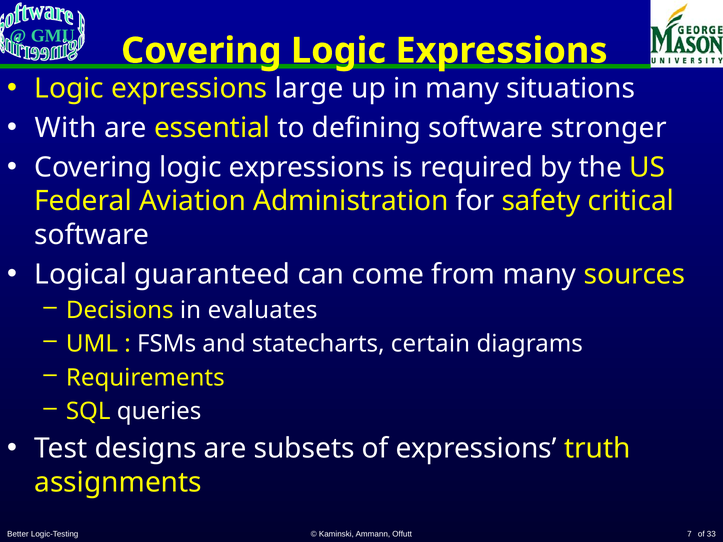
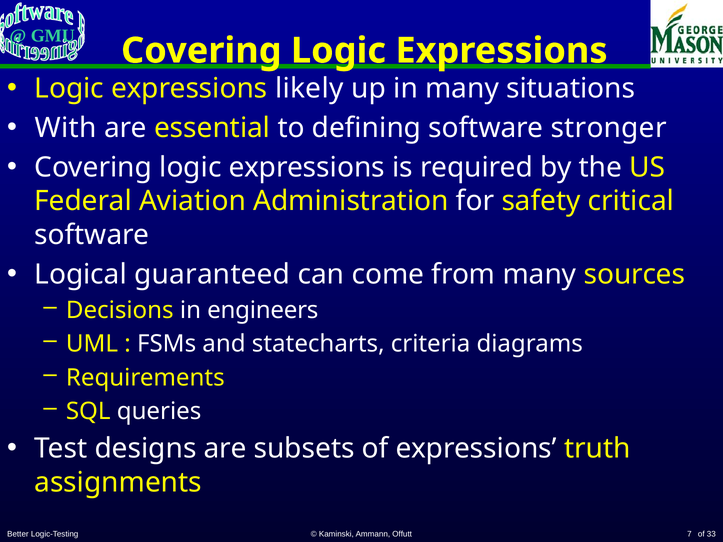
large: large -> likely (309, 89)
evaluates: evaluates -> engineers (263, 310)
certain: certain -> criteria (431, 344)
